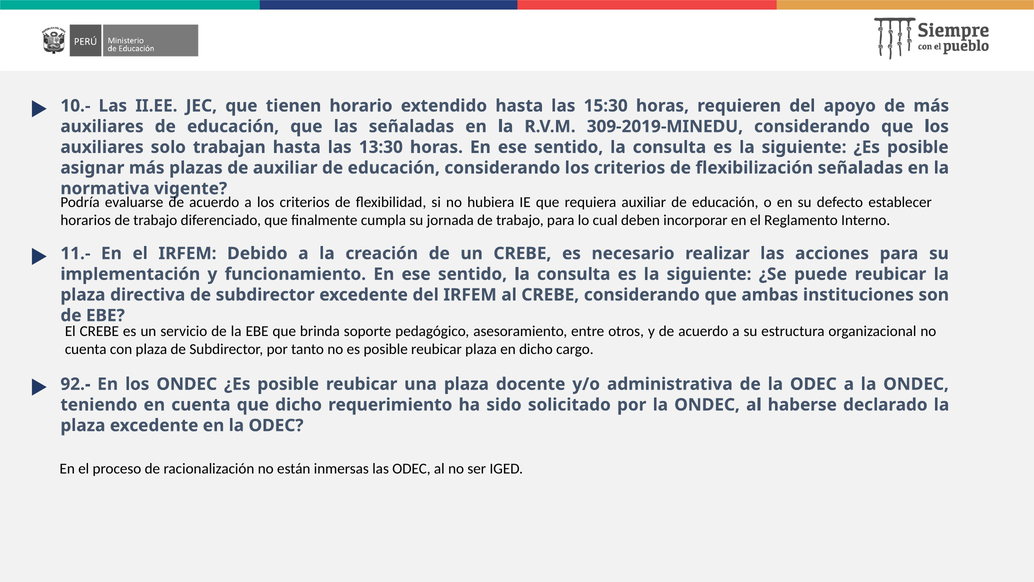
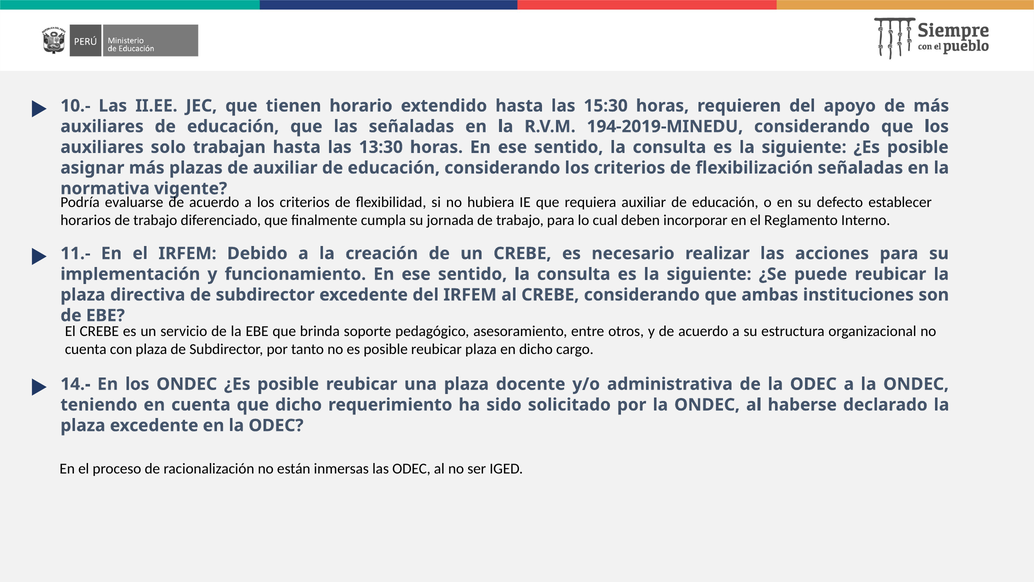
309-2019-MINEDU: 309-2019-MINEDU -> 194-2019-MINEDU (665, 126)
92.-: 92.- -> 14.- (75, 384)
